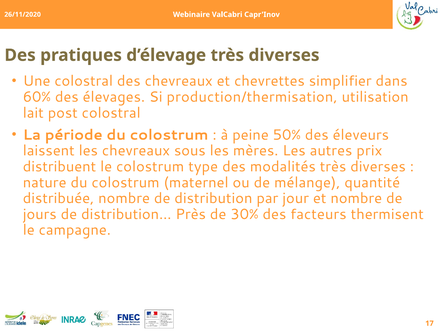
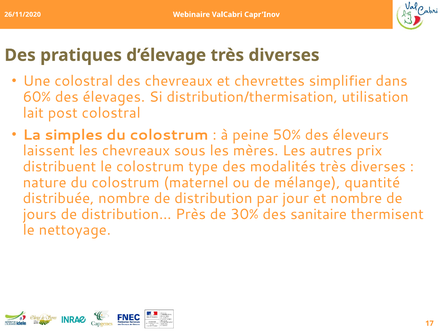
production/thermisation: production/thermisation -> distribution/thermisation (252, 97)
période: période -> simples (74, 135)
facteurs: facteurs -> sanitaire (319, 214)
campagne: campagne -> nettoyage (75, 230)
